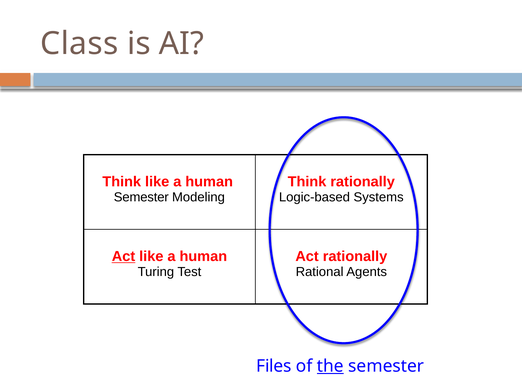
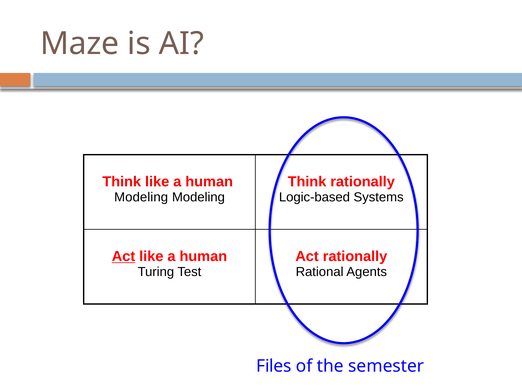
Class: Class -> Maze (80, 44)
Semester: Semester -> Modeling (141, 197)
the underline: present -> none (330, 367)
